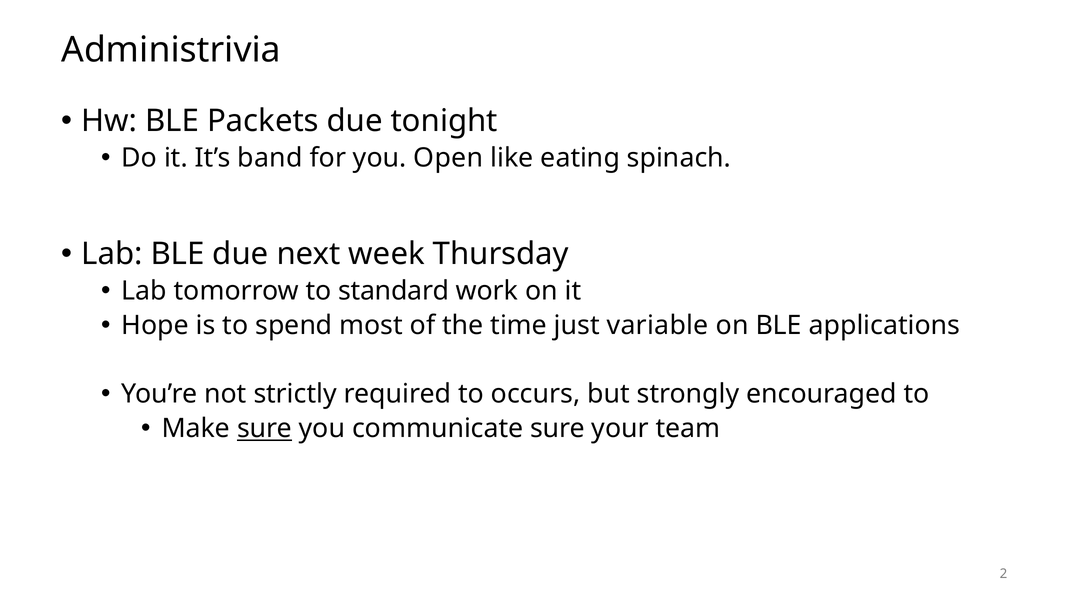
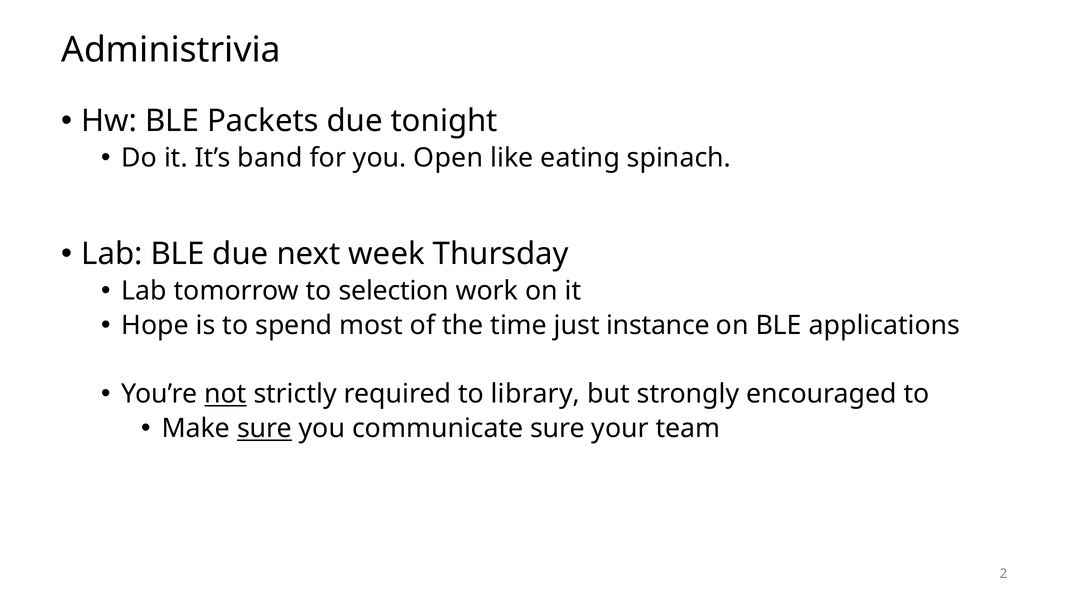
standard: standard -> selection (394, 290)
variable: variable -> instance (658, 325)
not underline: none -> present (225, 394)
occurs: occurs -> library (536, 394)
